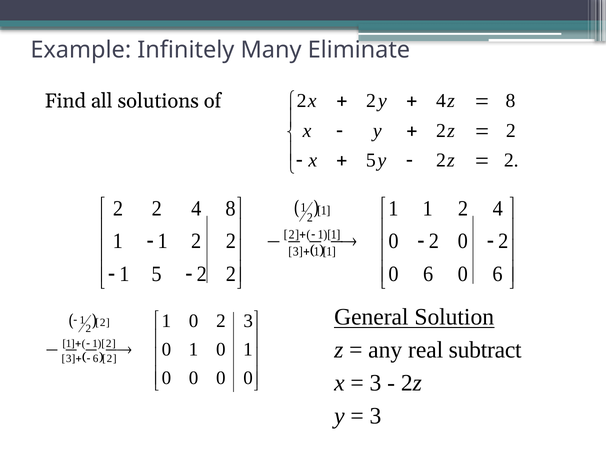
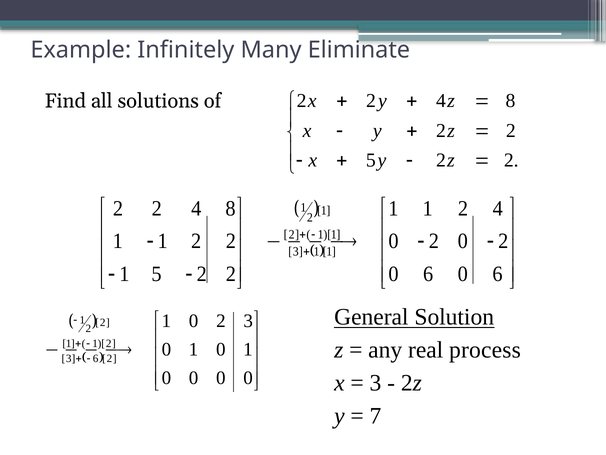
subtract: subtract -> process (485, 350)
3: 3 -> 7 (375, 416)
